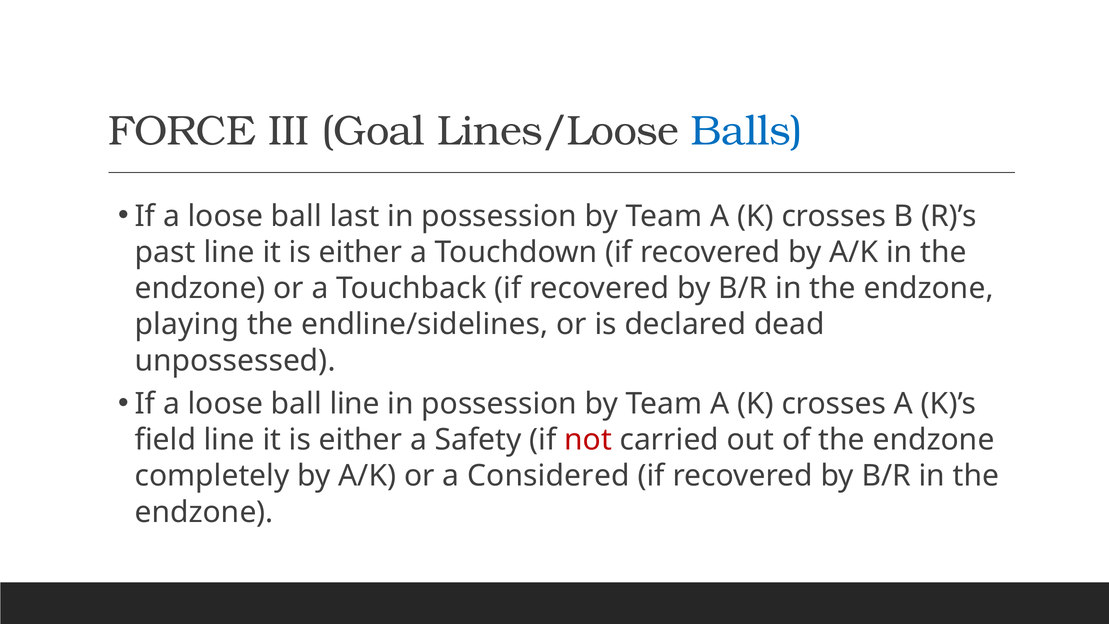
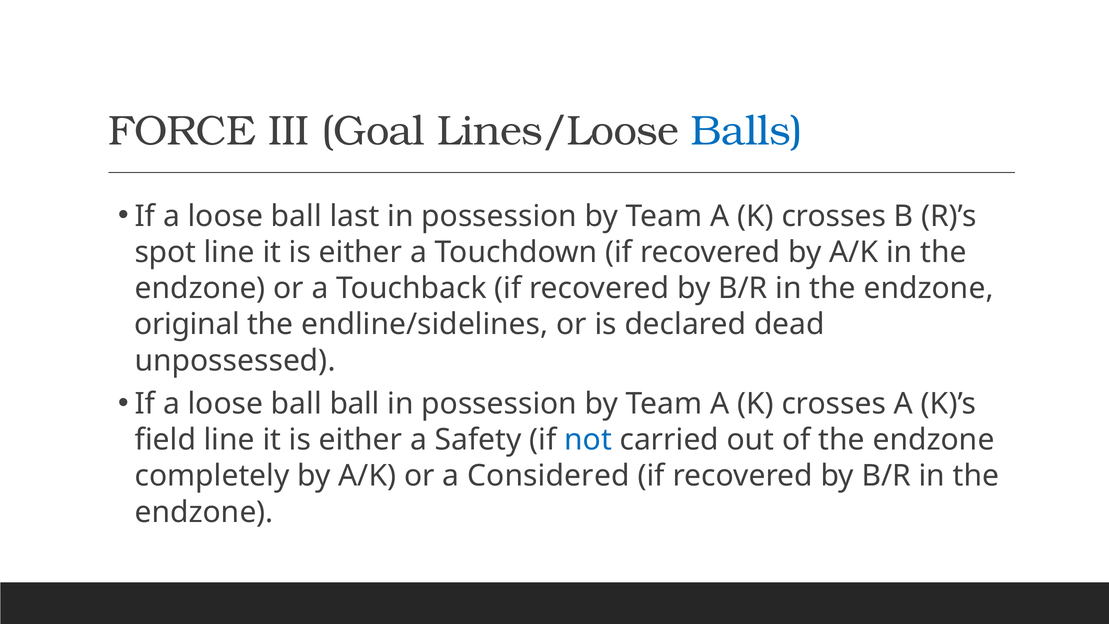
past: past -> spot (165, 252)
playing: playing -> original (187, 324)
ball line: line -> ball (355, 404)
not colour: red -> blue (588, 440)
